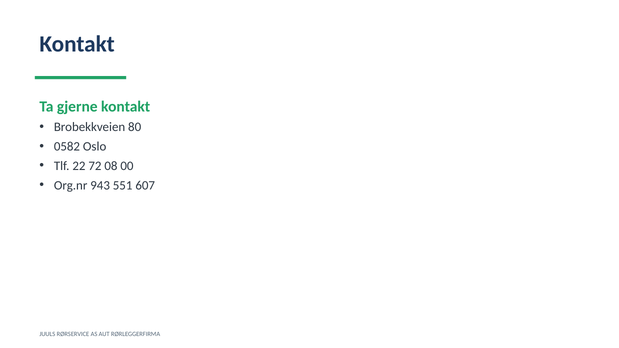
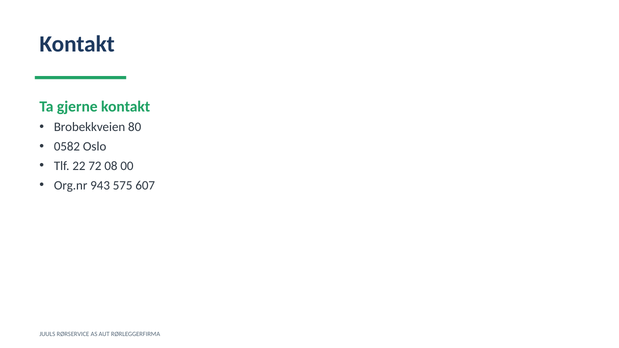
551: 551 -> 575 (123, 185)
